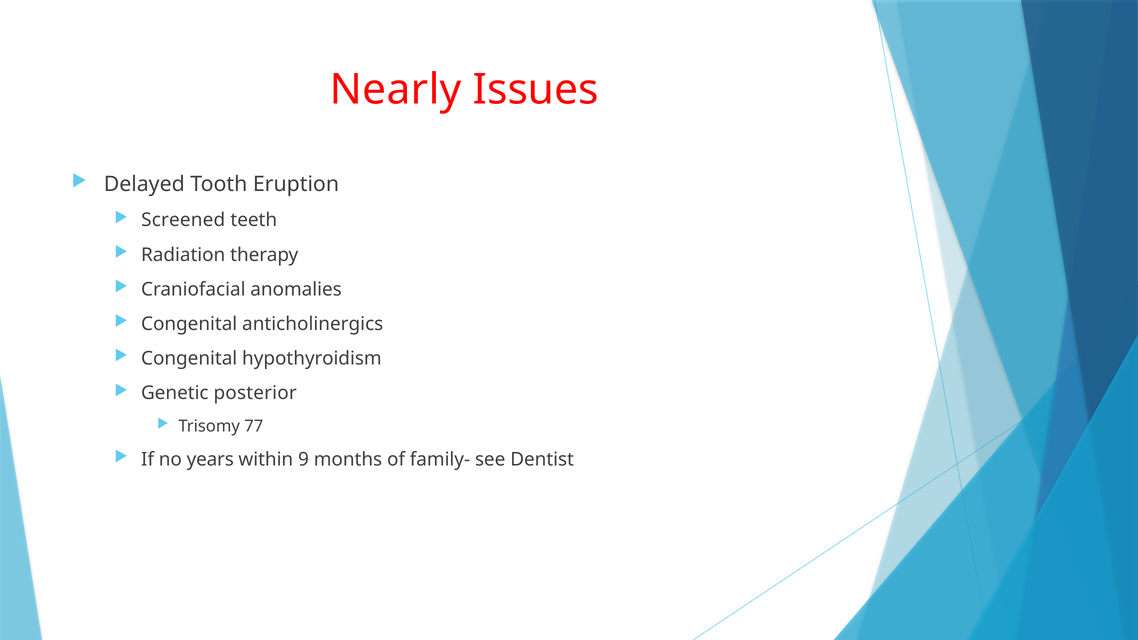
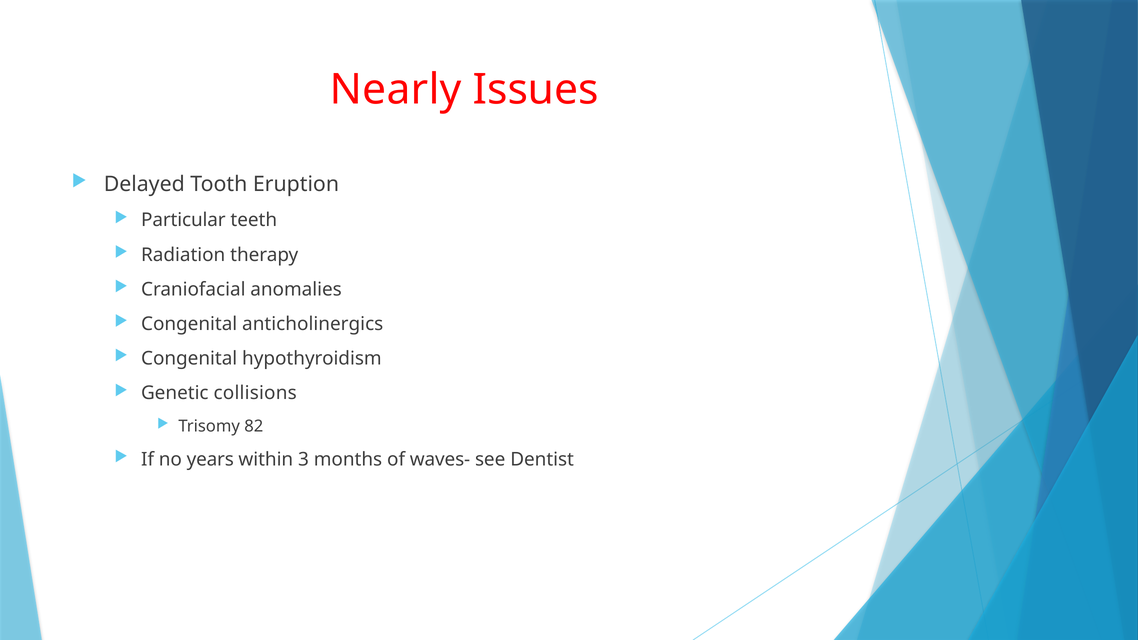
Screened: Screened -> Particular (183, 220)
posterior: posterior -> collisions (255, 393)
77: 77 -> 82 (254, 426)
9: 9 -> 3 (304, 460)
family-: family- -> waves- (440, 460)
